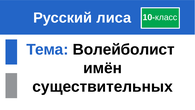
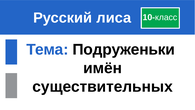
Волейболист: Волейболист -> Подруженьки (124, 49)
